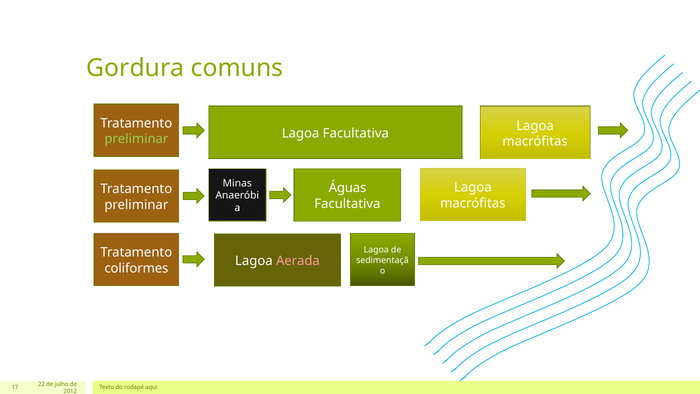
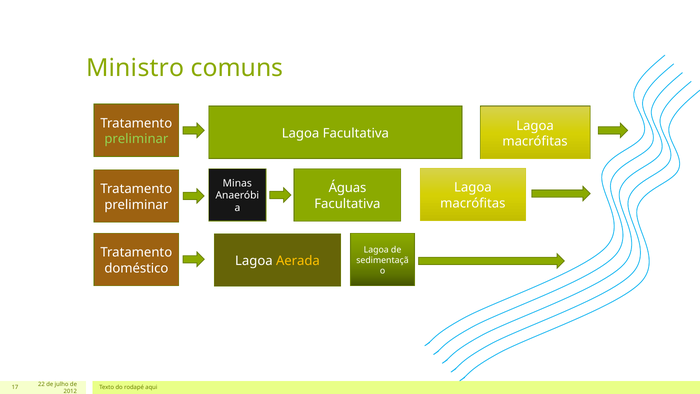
Gordura: Gordura -> Ministro (135, 68)
Aerada colour: pink -> yellow (298, 261)
coliformes: coliformes -> doméstico (136, 268)
